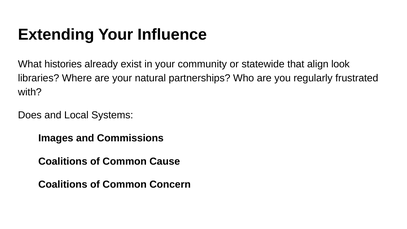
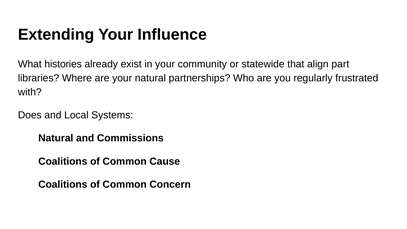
look: look -> part (340, 64)
Images: Images -> Natural (56, 138)
